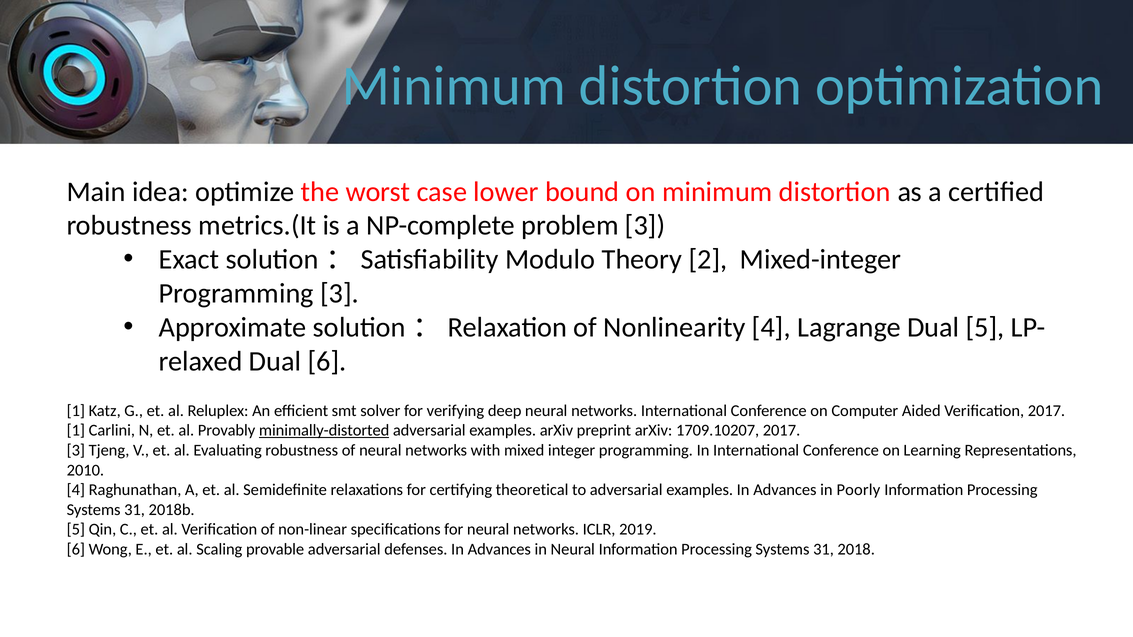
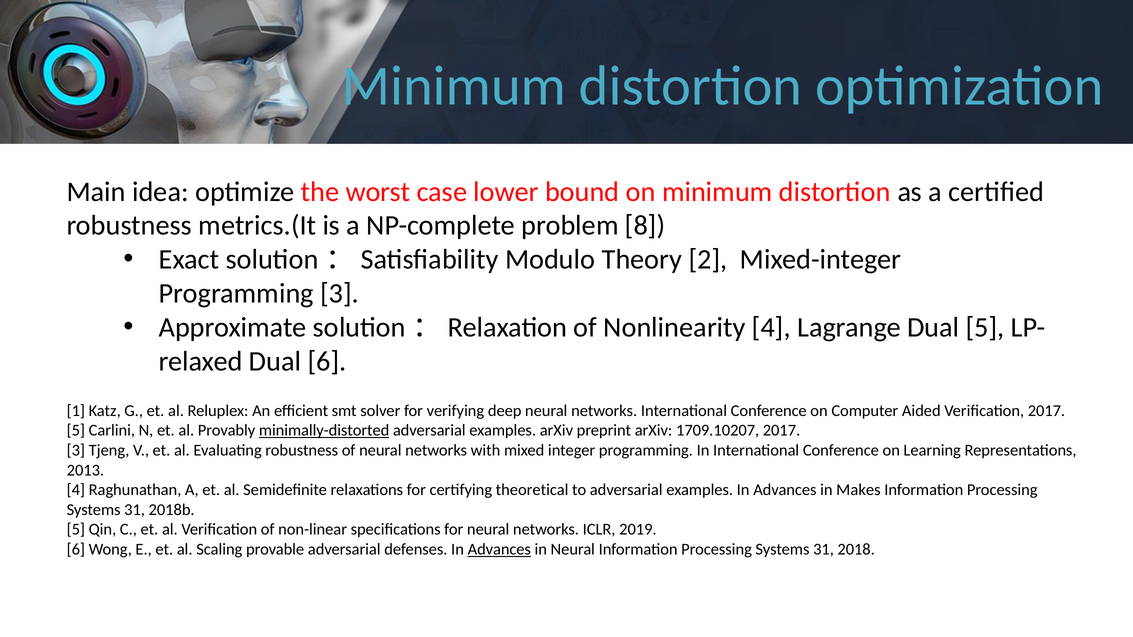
problem 3: 3 -> 8 (645, 226)
1: 1 -> 5 (76, 431)
2010: 2010 -> 2013 (85, 470)
Poorly: Poorly -> Makes (858, 490)
Advances underline: none -> present (499, 550)
